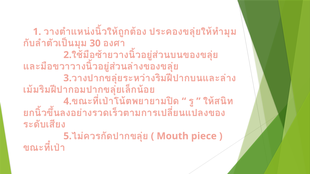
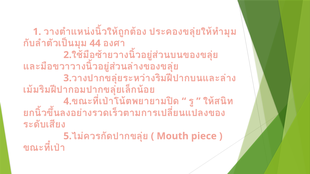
30: 30 -> 44 (95, 43)
